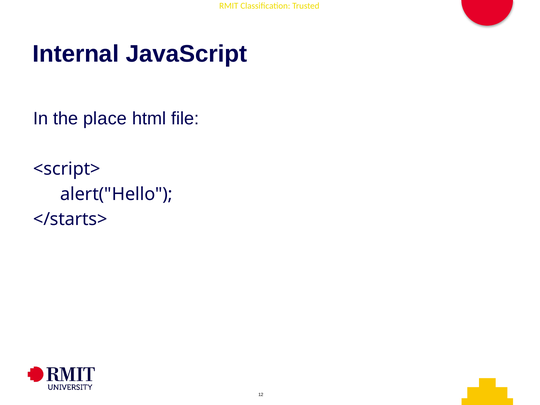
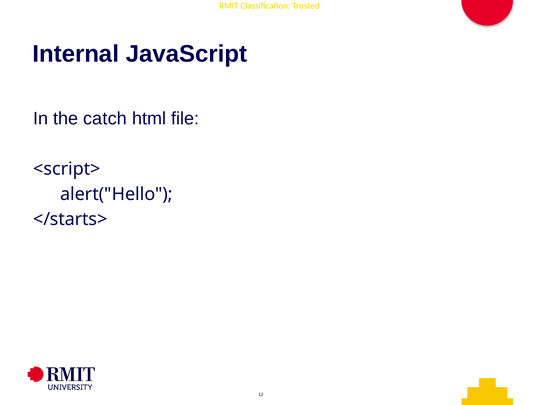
place: place -> catch (105, 119)
